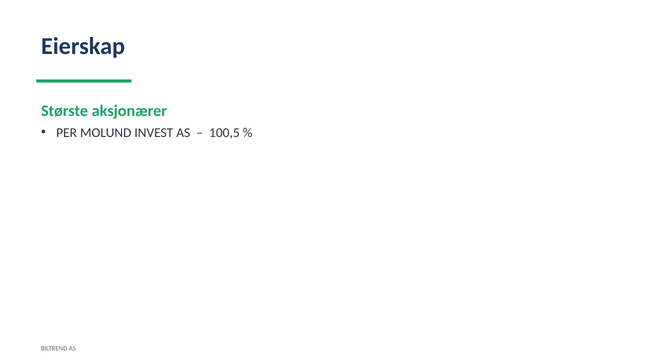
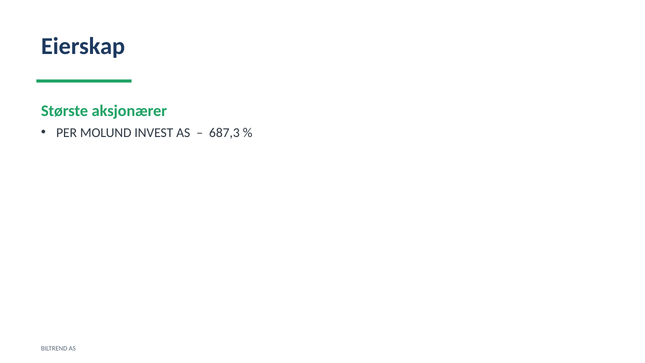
100,5: 100,5 -> 687,3 (224, 133)
